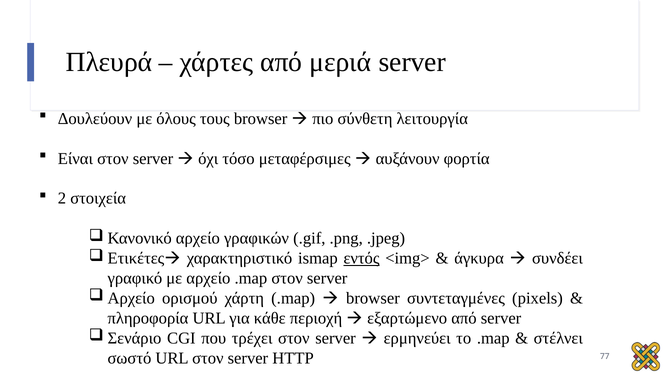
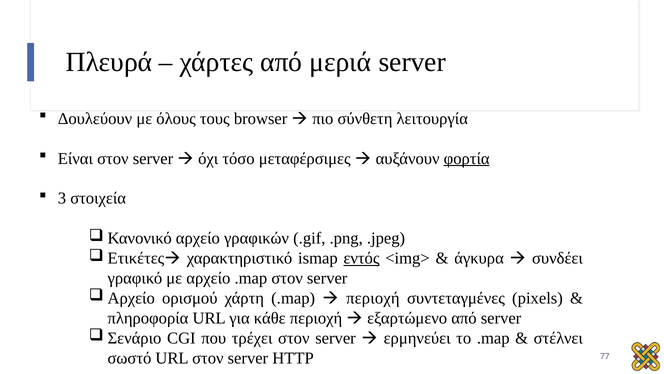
φορτία underline: none -> present (467, 158)
2: 2 -> 3 (62, 198)
browser: browser -> περιοχή (373, 298)
